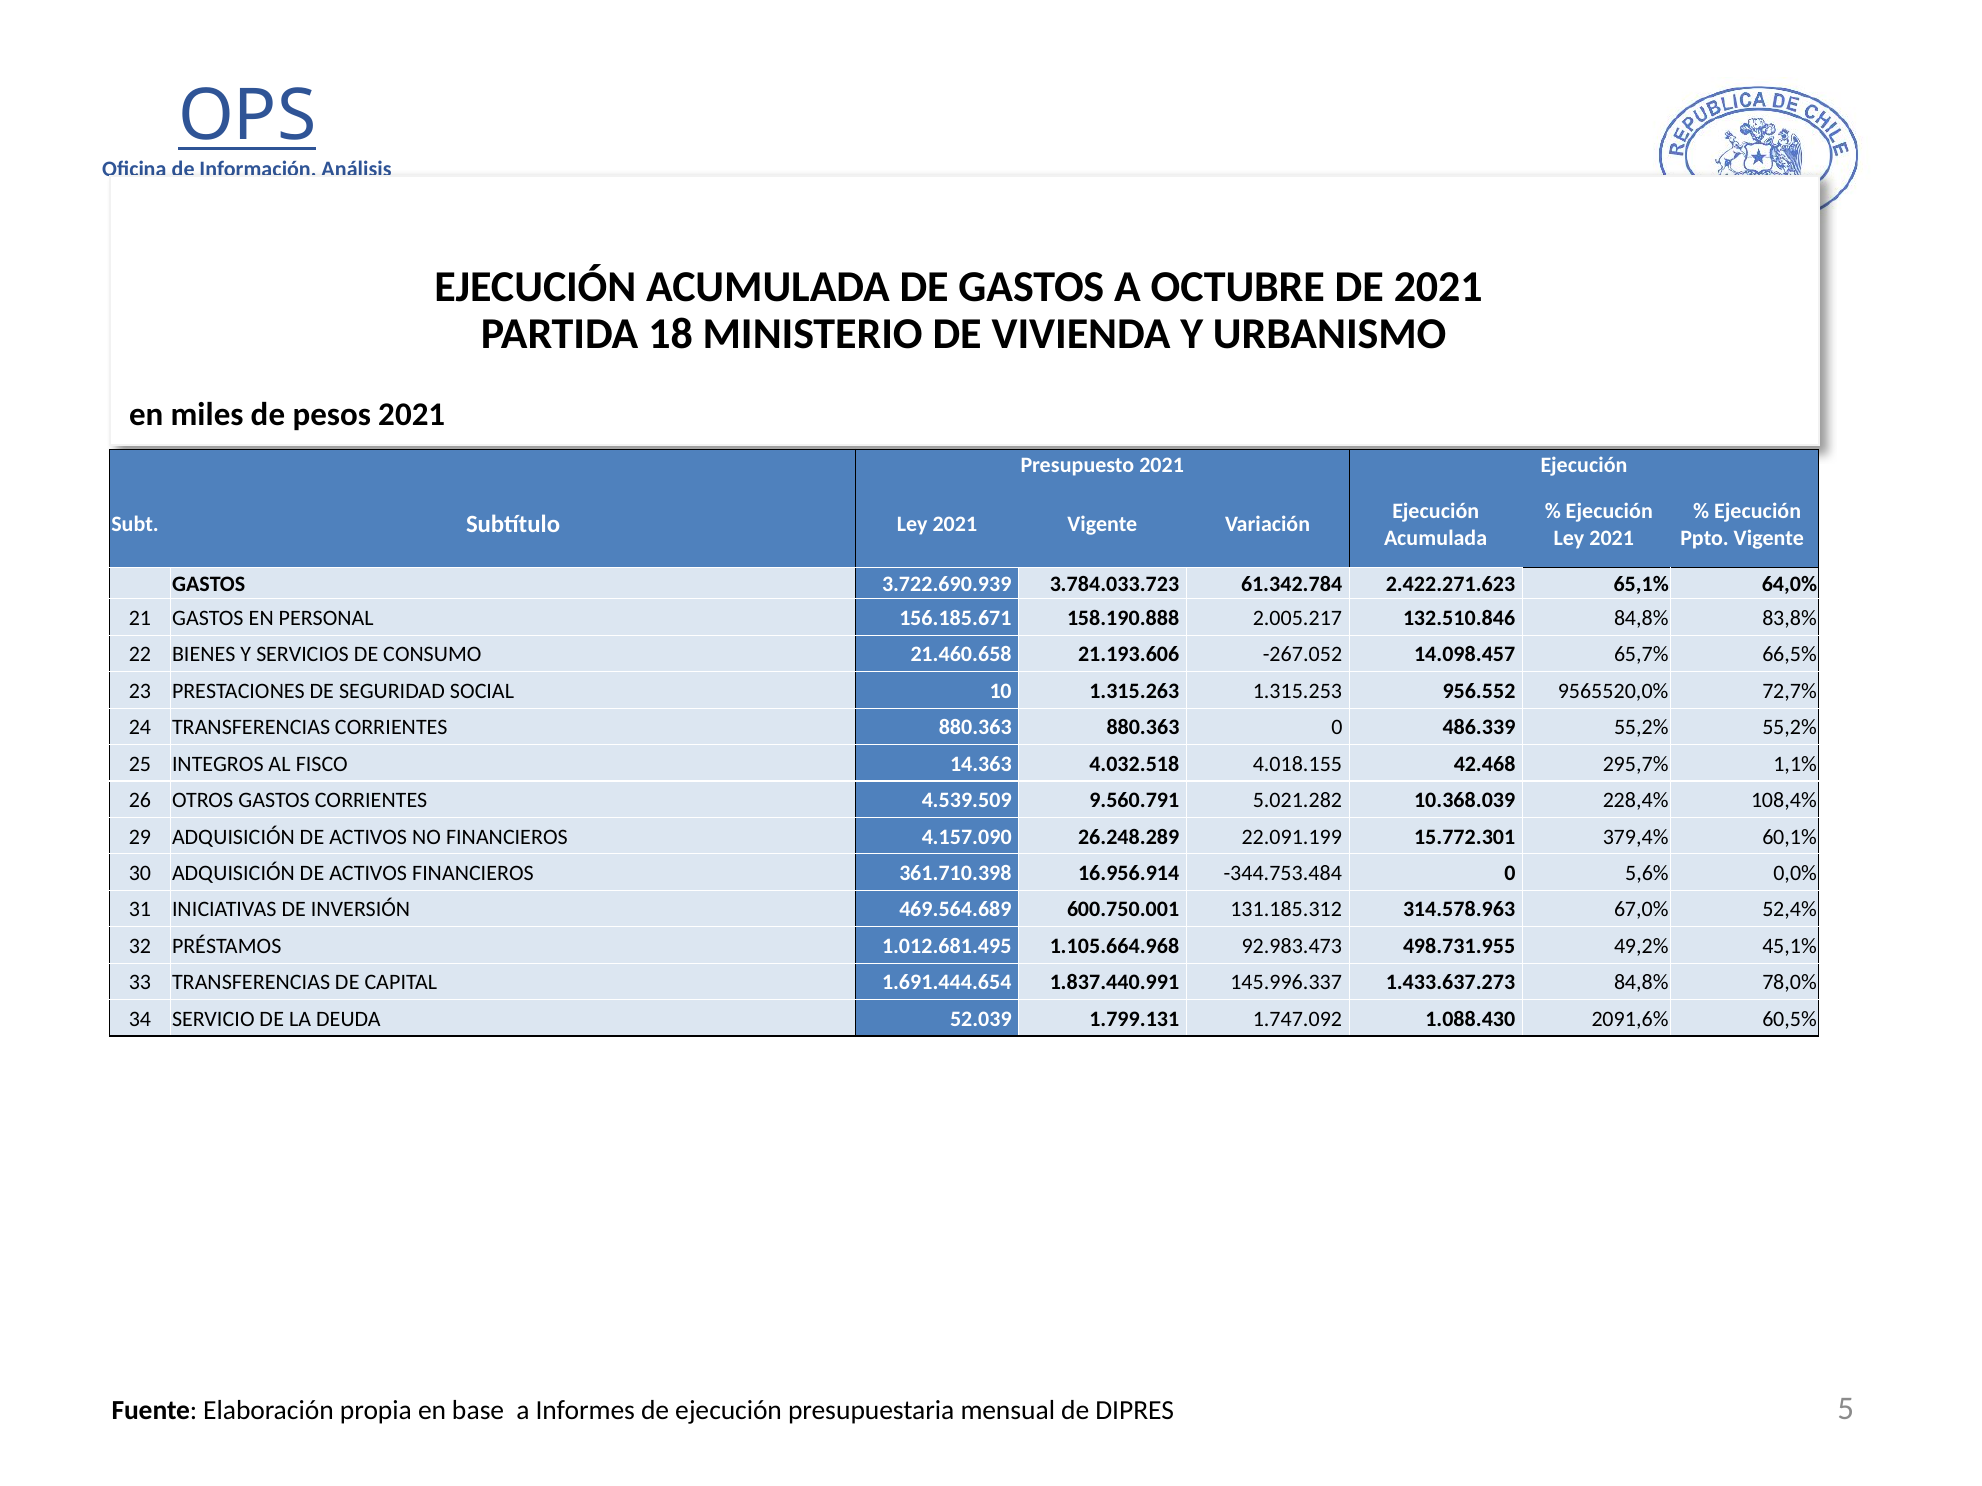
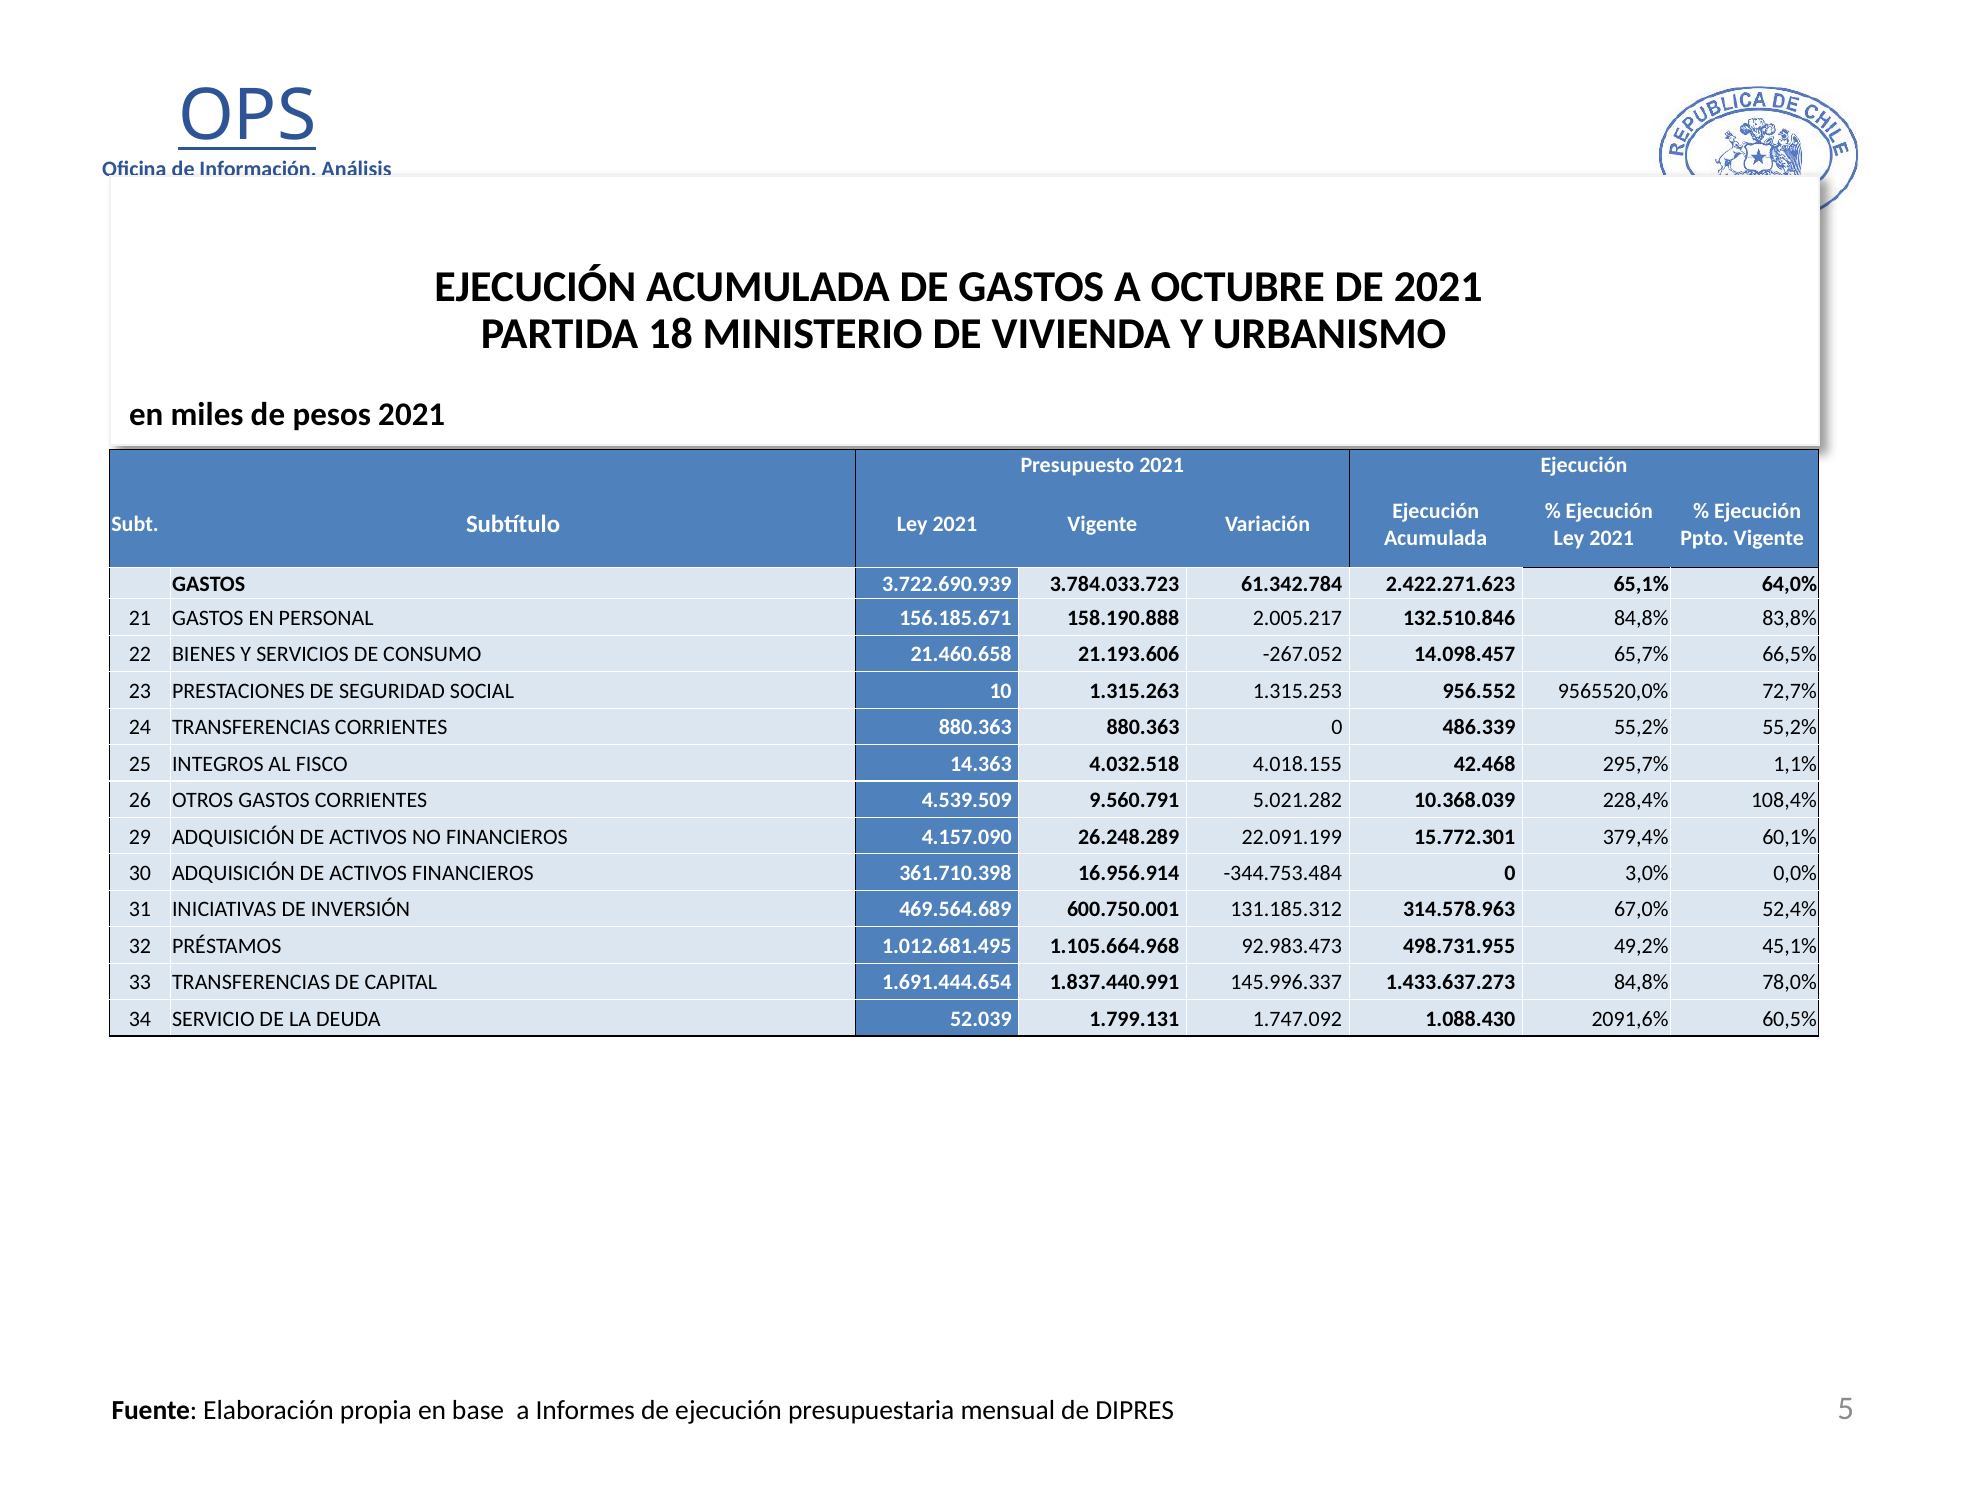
5,6%: 5,6% -> 3,0% (1647, 874)
